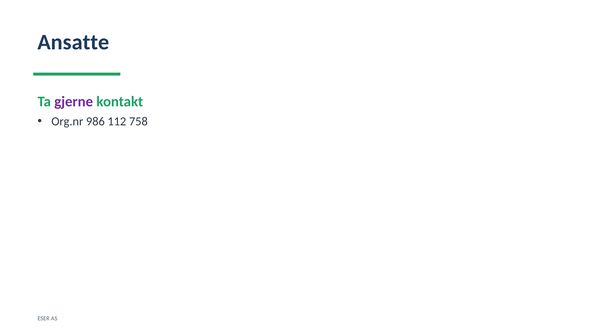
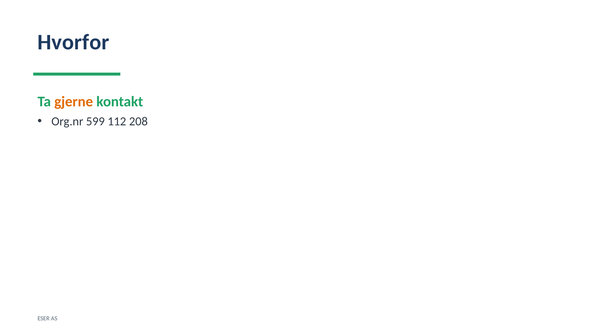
Ansatte: Ansatte -> Hvorfor (73, 42)
gjerne colour: purple -> orange (74, 102)
986: 986 -> 599 (95, 121)
758: 758 -> 208 (138, 121)
